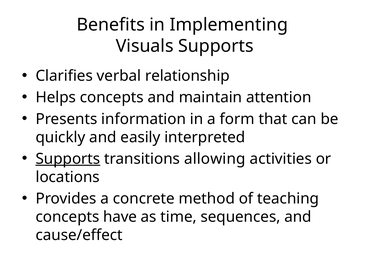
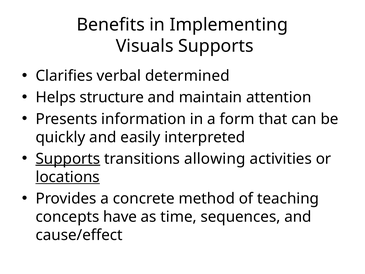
relationship: relationship -> determined (187, 76)
Helps concepts: concepts -> structure (112, 97)
locations underline: none -> present (68, 177)
